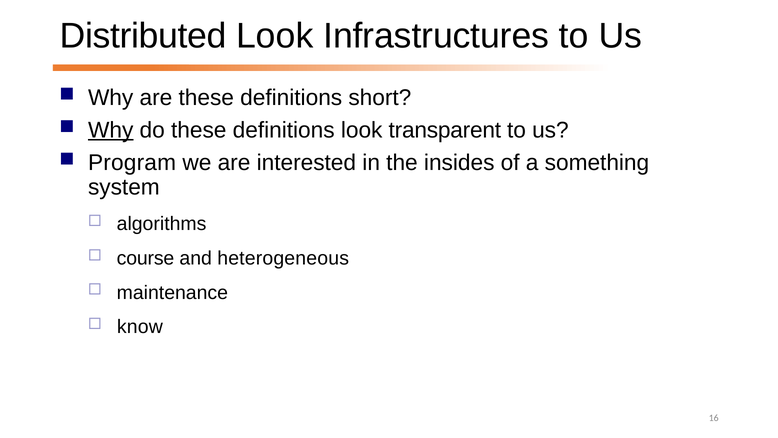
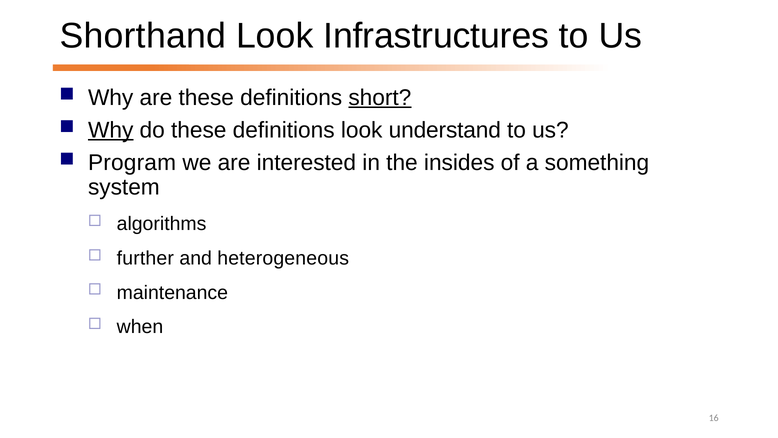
Distributed: Distributed -> Shorthand (143, 36)
short underline: none -> present (380, 97)
transparent: transparent -> understand (445, 130)
course: course -> further (145, 258)
know: know -> when (140, 327)
